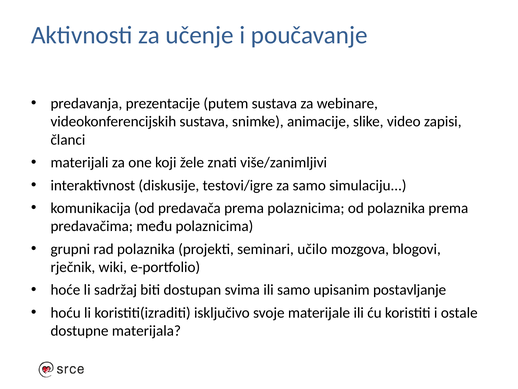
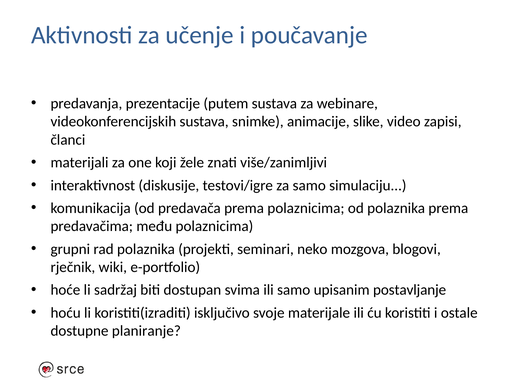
učilo: učilo -> neko (312, 249)
materijala: materijala -> planiranje (146, 330)
